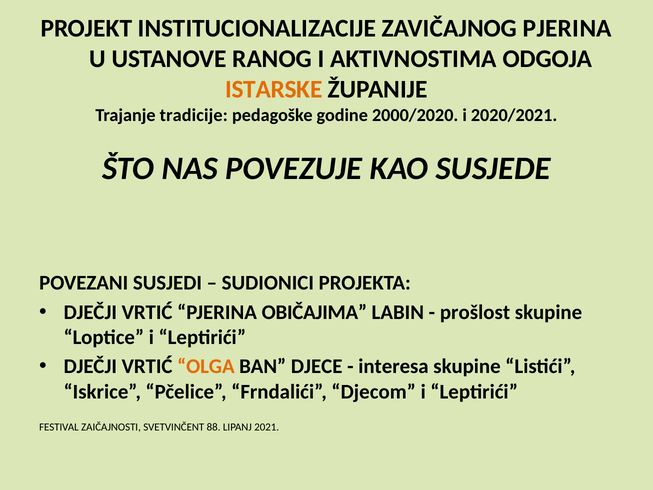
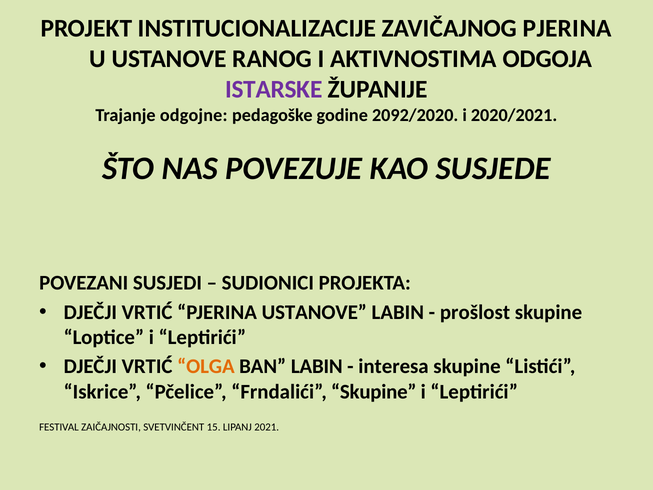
ISTARSKE colour: orange -> purple (274, 89)
tradicije: tradicije -> odgojne (194, 115)
2000/2020: 2000/2020 -> 2092/2020 (415, 115)
PJERINA OBIČAJIMA: OBIČAJIMA -> USTANOVE (314, 312)
BAN DJECE: DJECE -> LABIN (317, 366)
Frndalići Djecom: Djecom -> Skupine (374, 391)
88: 88 -> 15 (214, 427)
